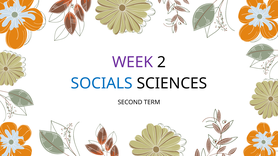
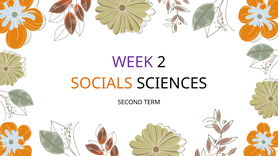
SOCIALS colour: blue -> orange (102, 84)
